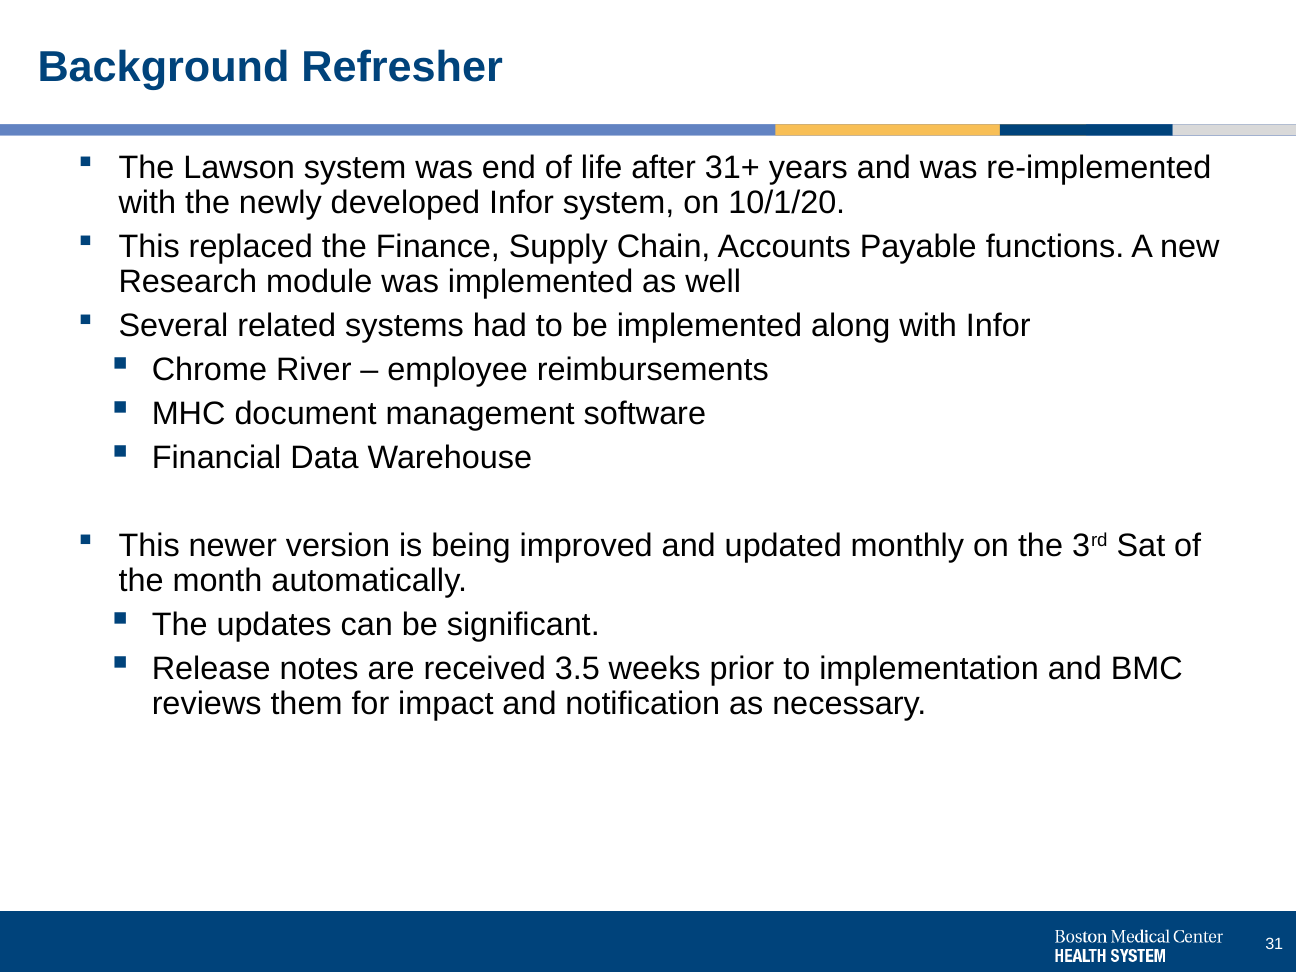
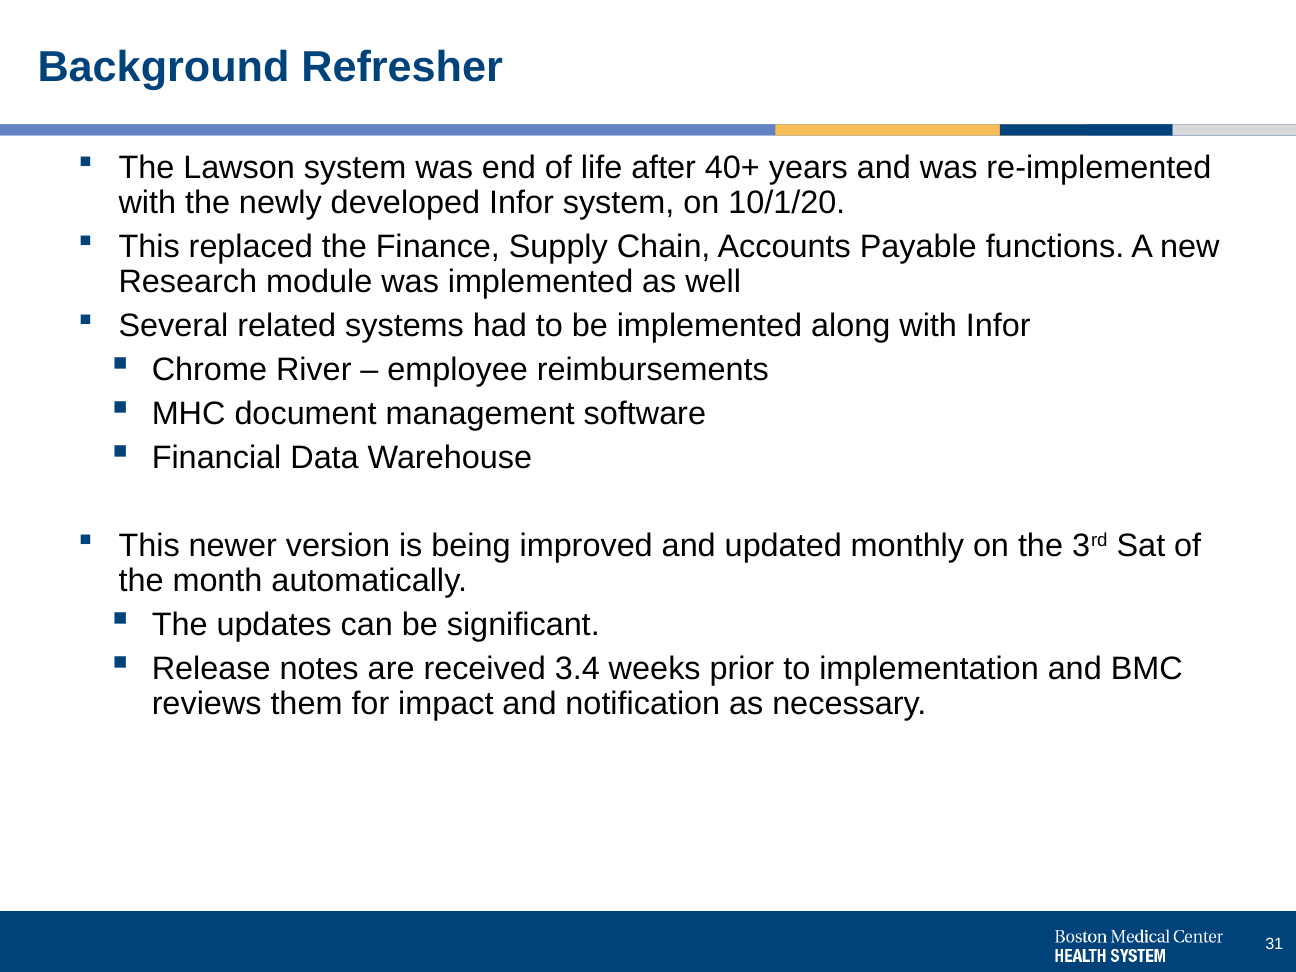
31+: 31+ -> 40+ (732, 168)
3.5: 3.5 -> 3.4 (577, 669)
